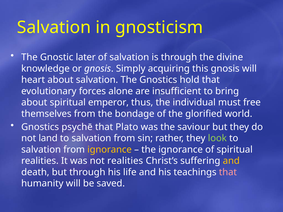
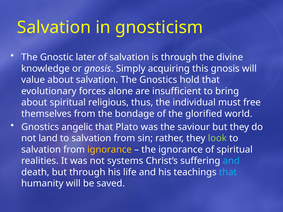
heart: heart -> value (33, 80)
emperor: emperor -> religious (108, 103)
psychē: psychē -> angelic (77, 127)
not realities: realities -> systems (125, 161)
and colour: yellow -> light blue (231, 161)
that colour: pink -> light blue (228, 172)
